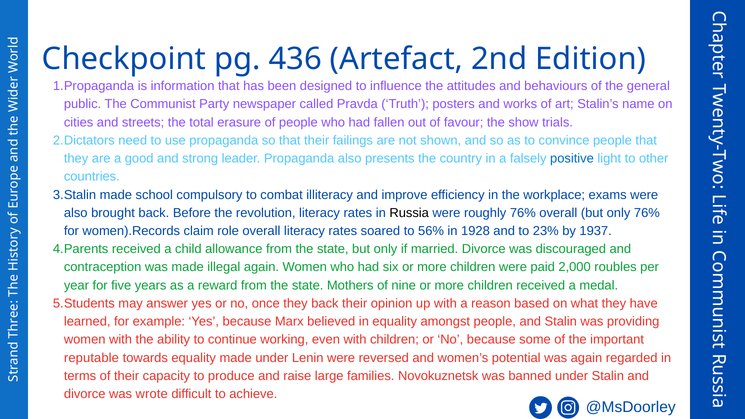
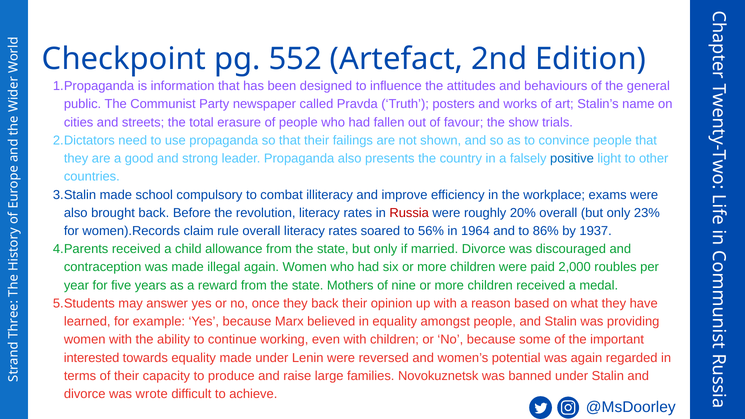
436: 436 -> 552 (295, 59)
Russia colour: black -> red (409, 213)
roughly 76%: 76% -> 20% (523, 213)
only 76%: 76% -> 23% (647, 213)
role: role -> rule (228, 231)
1928: 1928 -> 1964 (475, 231)
23%: 23% -> 86% (546, 231)
reputable: reputable -> interested (92, 358)
